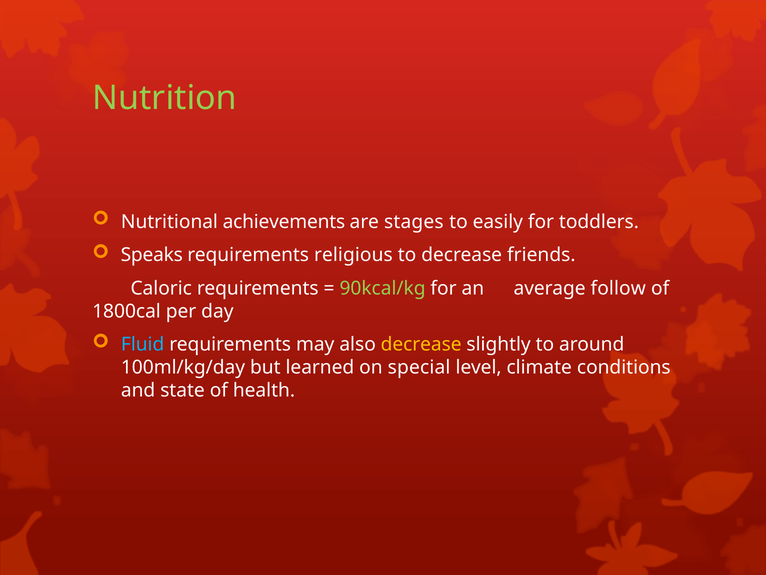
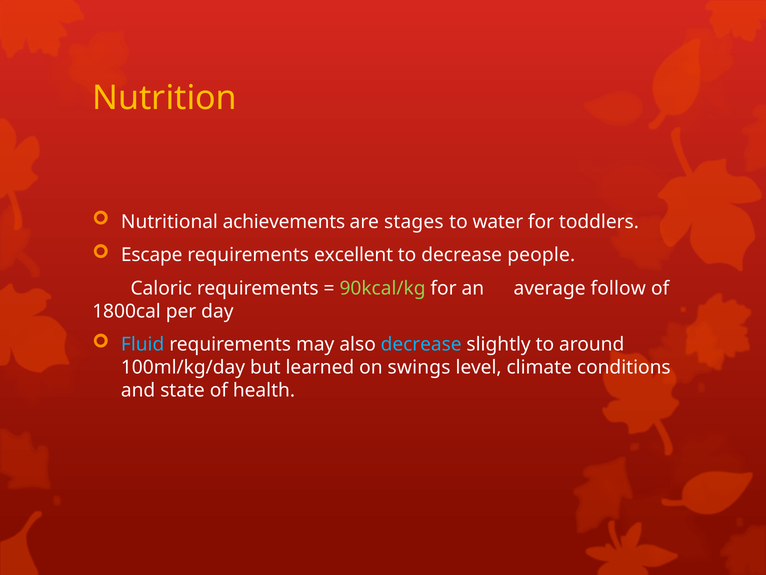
Nutrition colour: light green -> yellow (165, 98)
easily: easily -> water (498, 222)
Speaks: Speaks -> Escape (152, 255)
religious: religious -> excellent (354, 255)
friends: friends -> people (541, 255)
decrease colour: yellow -> light blue (421, 344)
special: special -> swings (419, 367)
